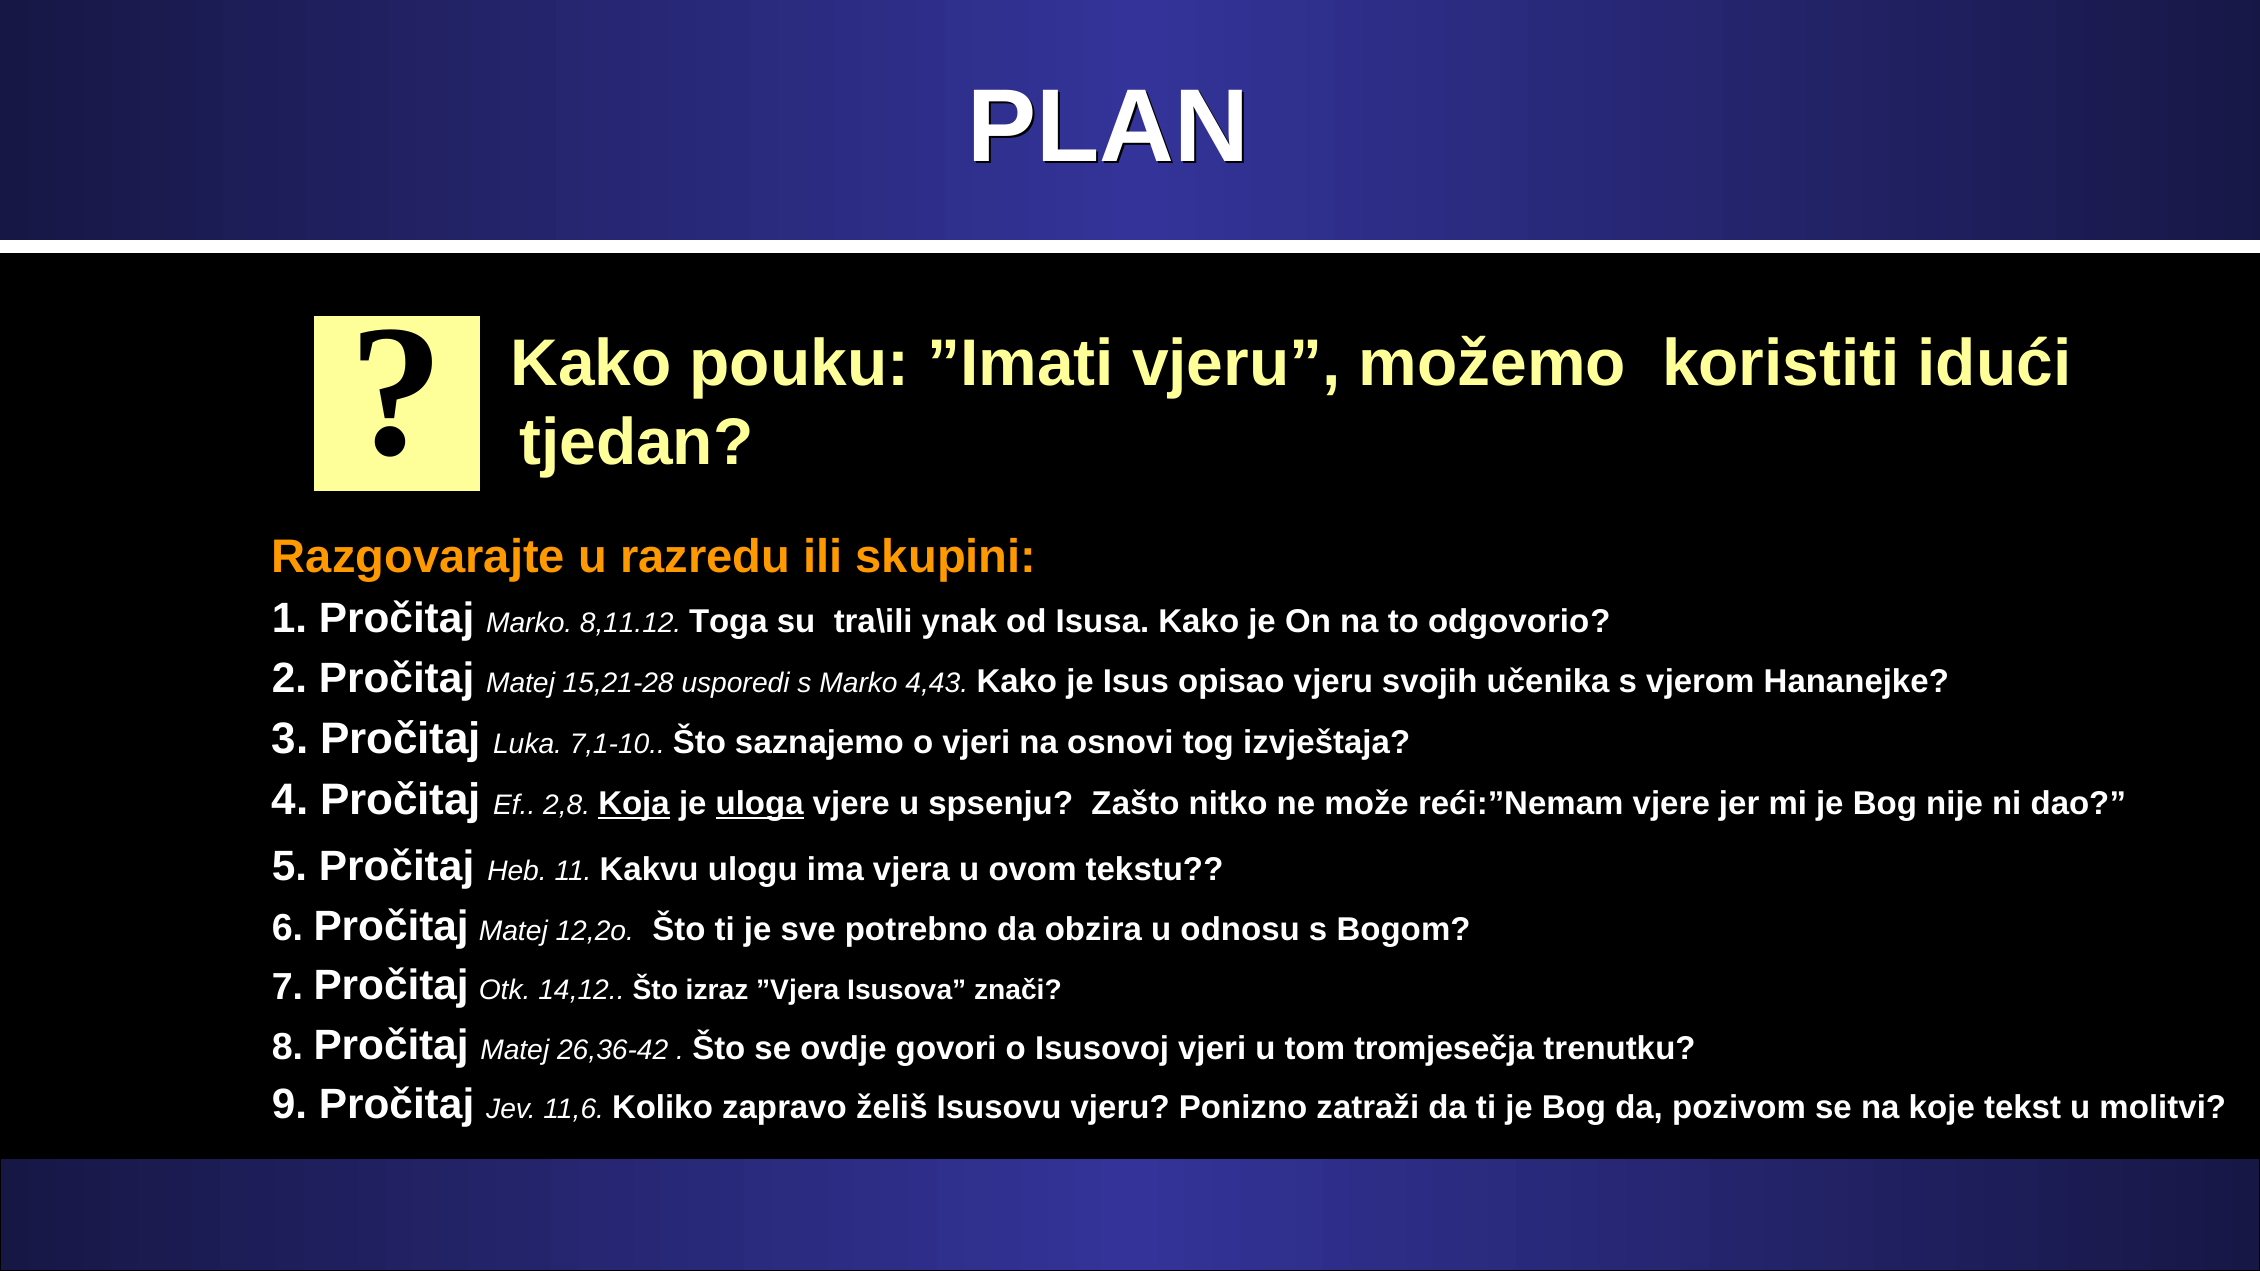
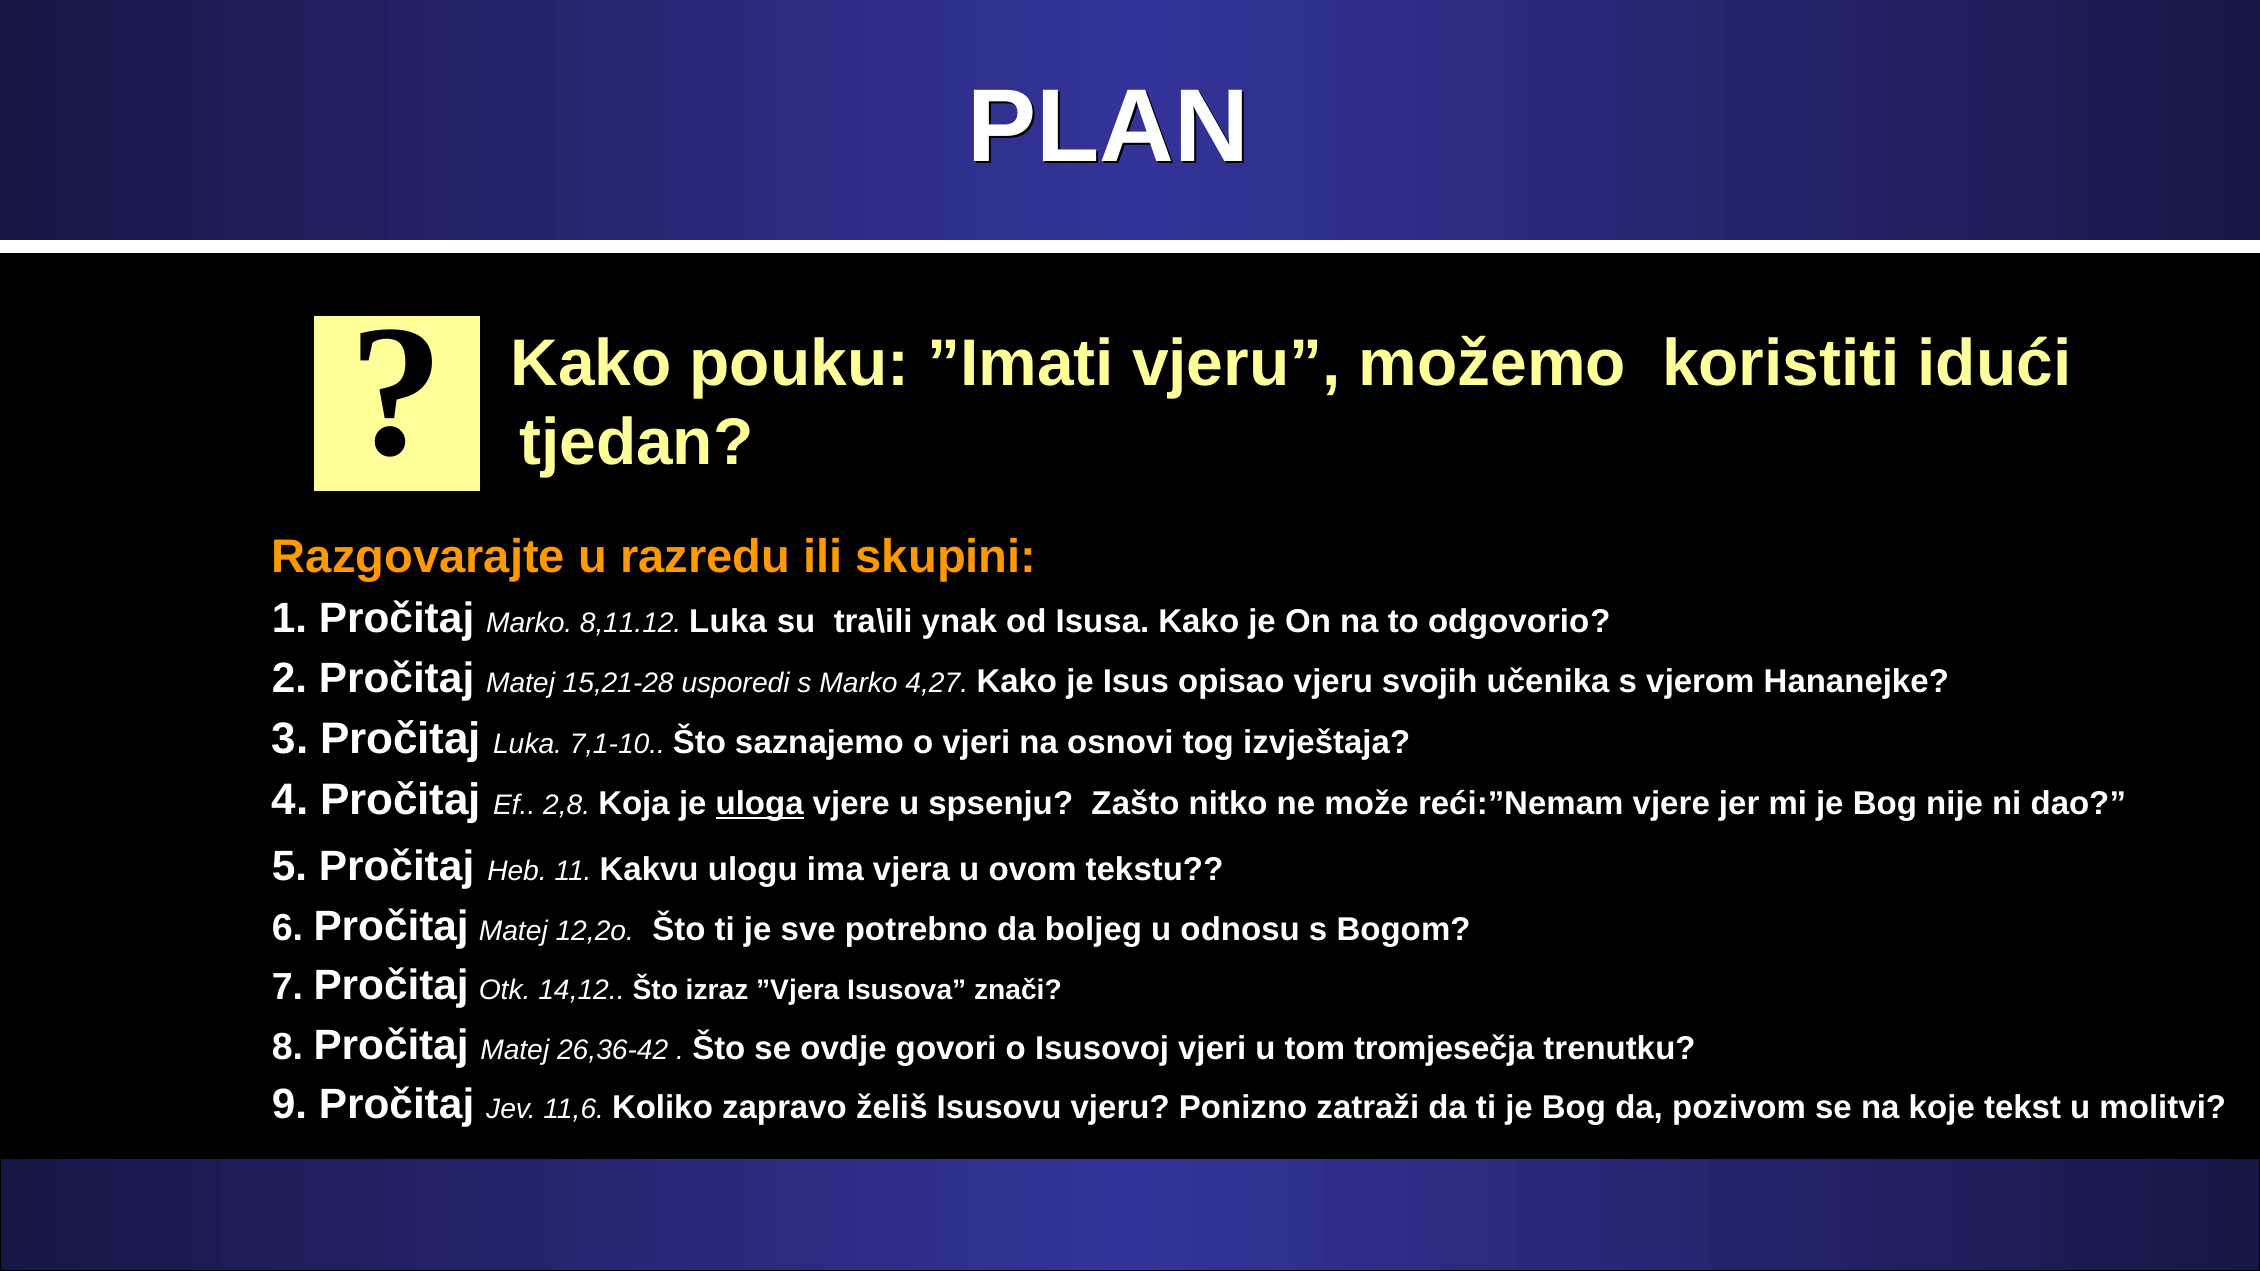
8,11.12 Toga: Toga -> Luka (728, 622)
4,43: 4,43 -> 4,27 (937, 683)
Koja underline: present -> none (634, 804)
obzira: obzira -> boljeg (1093, 930)
